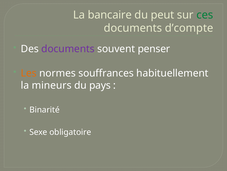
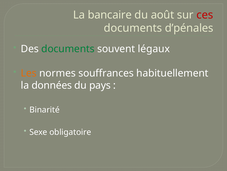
peut: peut -> août (163, 15)
ces colour: green -> red (205, 15)
d’compte: d’compte -> d’pénales (189, 28)
documents colour: purple -> green (68, 49)
penser: penser -> légaux (154, 49)
mineurs: mineurs -> données (52, 85)
